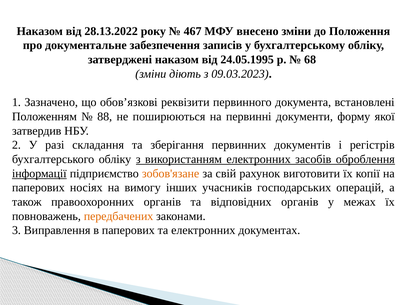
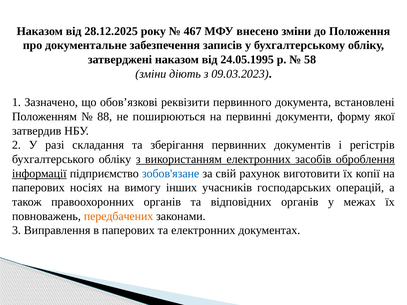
28.13.2022: 28.13.2022 -> 28.12.2025 (111, 31)
68: 68 -> 58 (310, 60)
зобов'язане colour: orange -> blue (171, 174)
